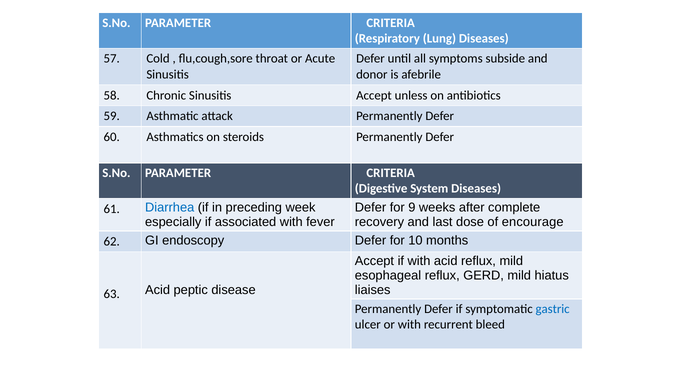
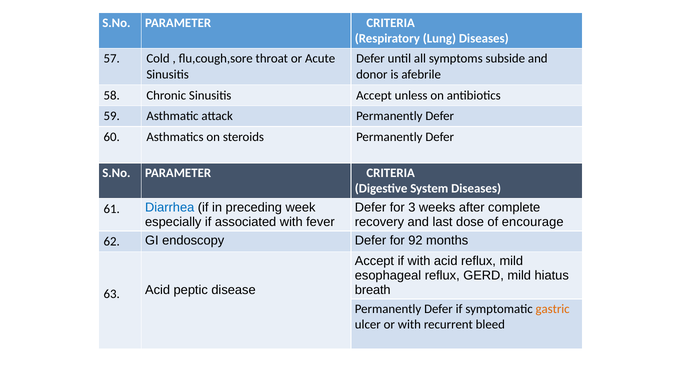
9: 9 -> 3 (412, 207)
10: 10 -> 92 (415, 240)
liaises: liaises -> breath (373, 290)
gastric colour: blue -> orange (553, 308)
